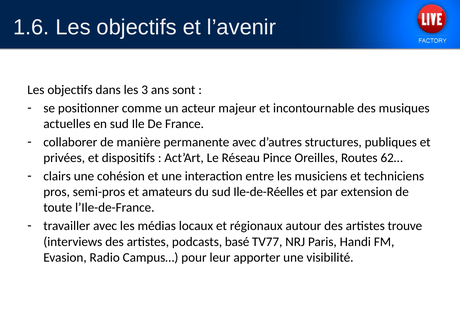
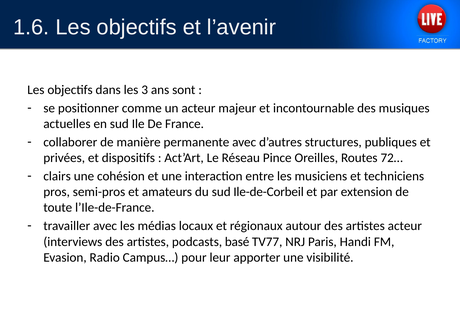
62…: 62… -> 72… (392, 158)
Ile-de-Réelles: Ile-de-Réelles -> Ile-de-Corbeil (269, 192)
artistes trouve: trouve -> acteur (405, 226)
